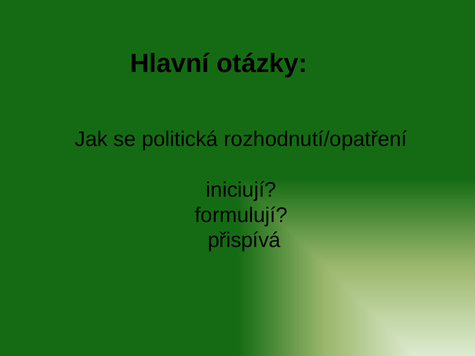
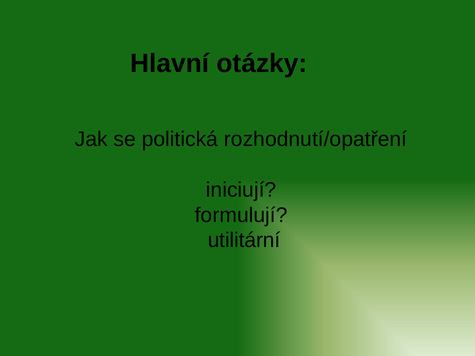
přispívá: přispívá -> utilitární (244, 241)
